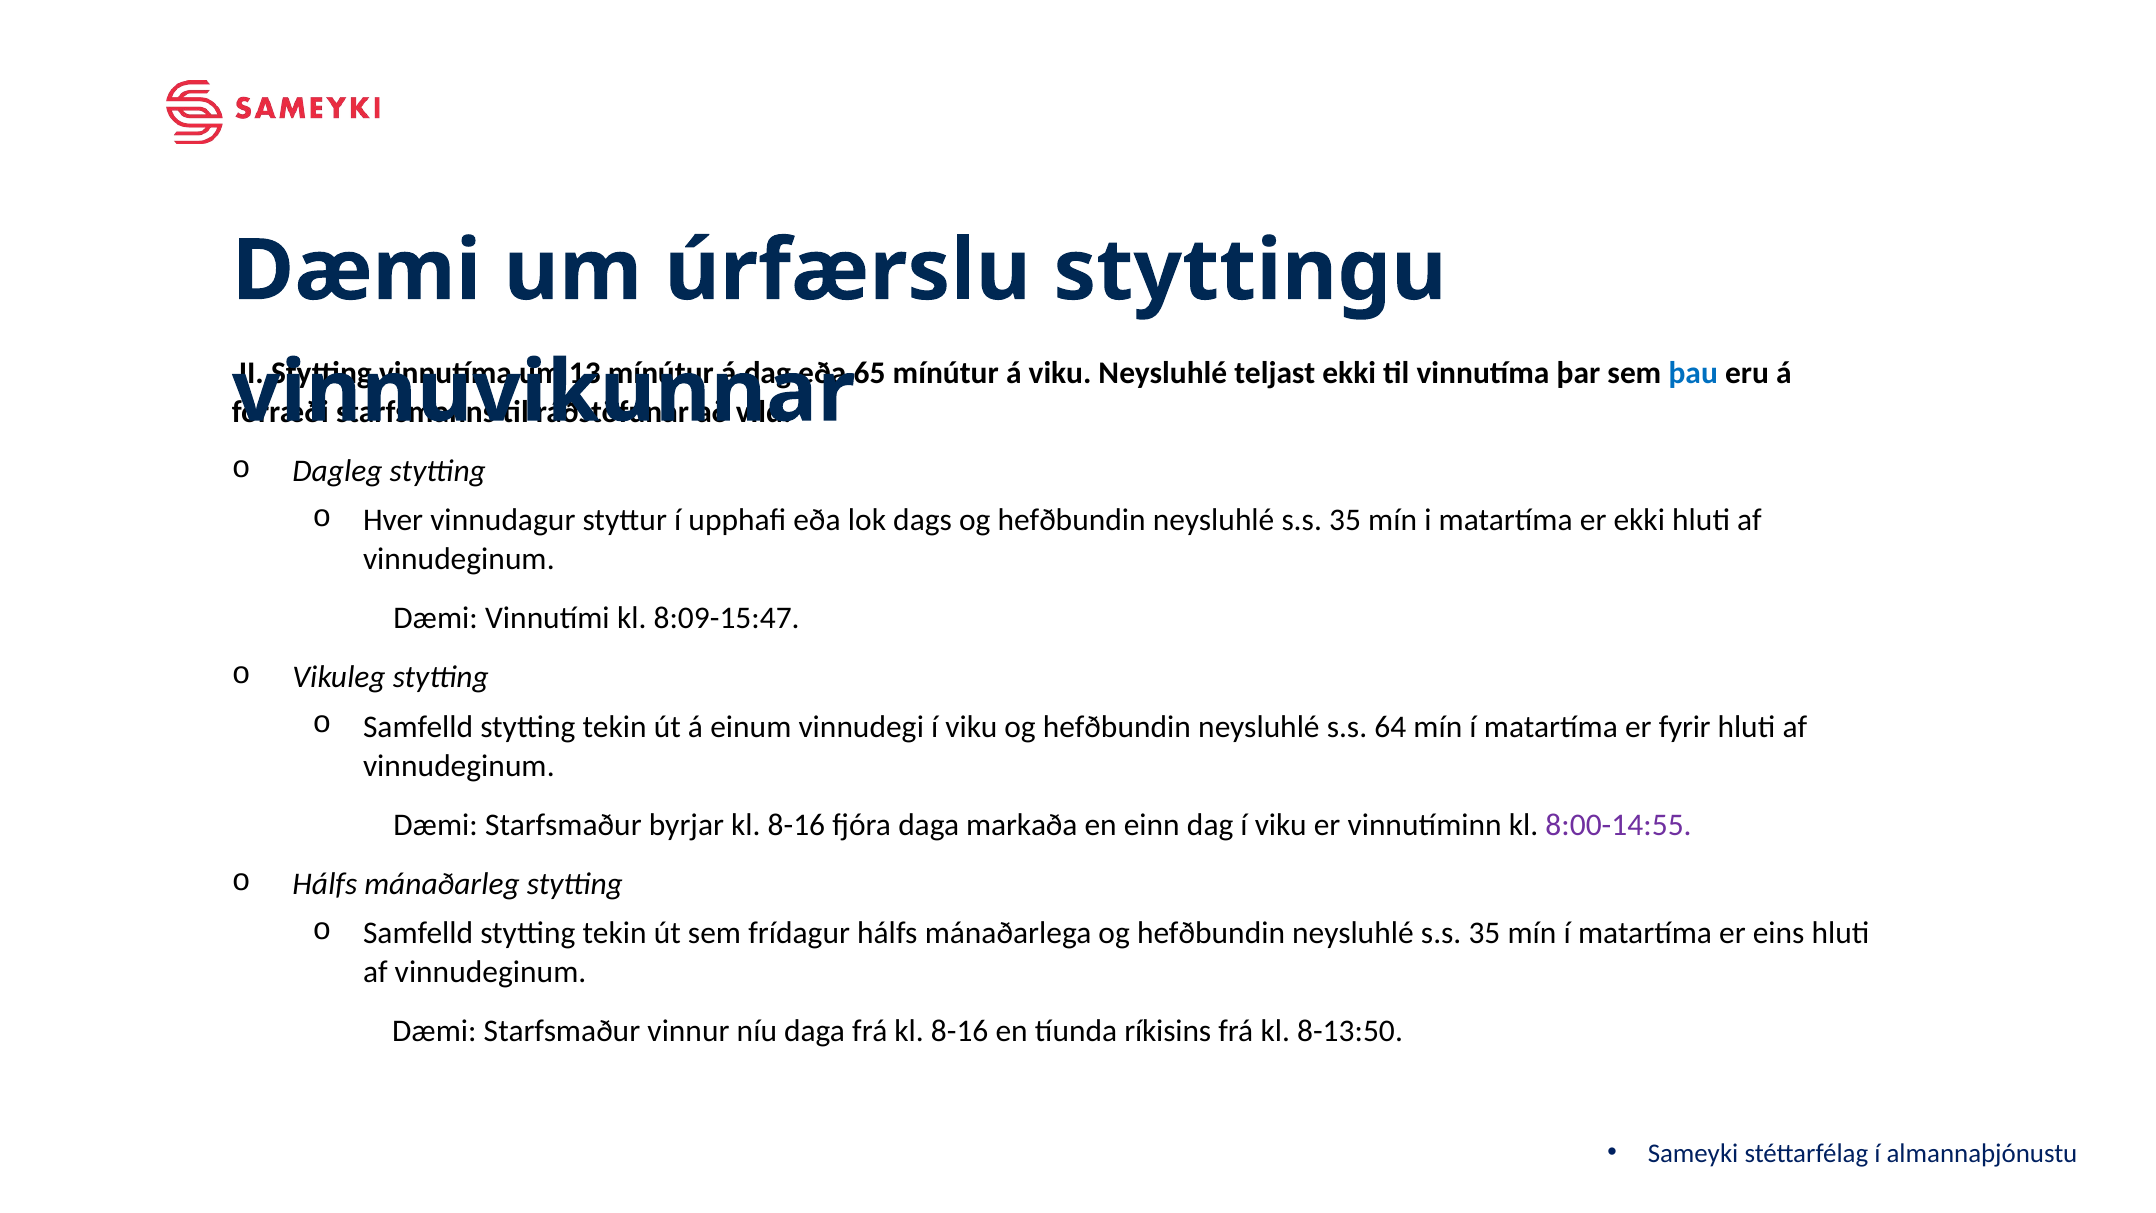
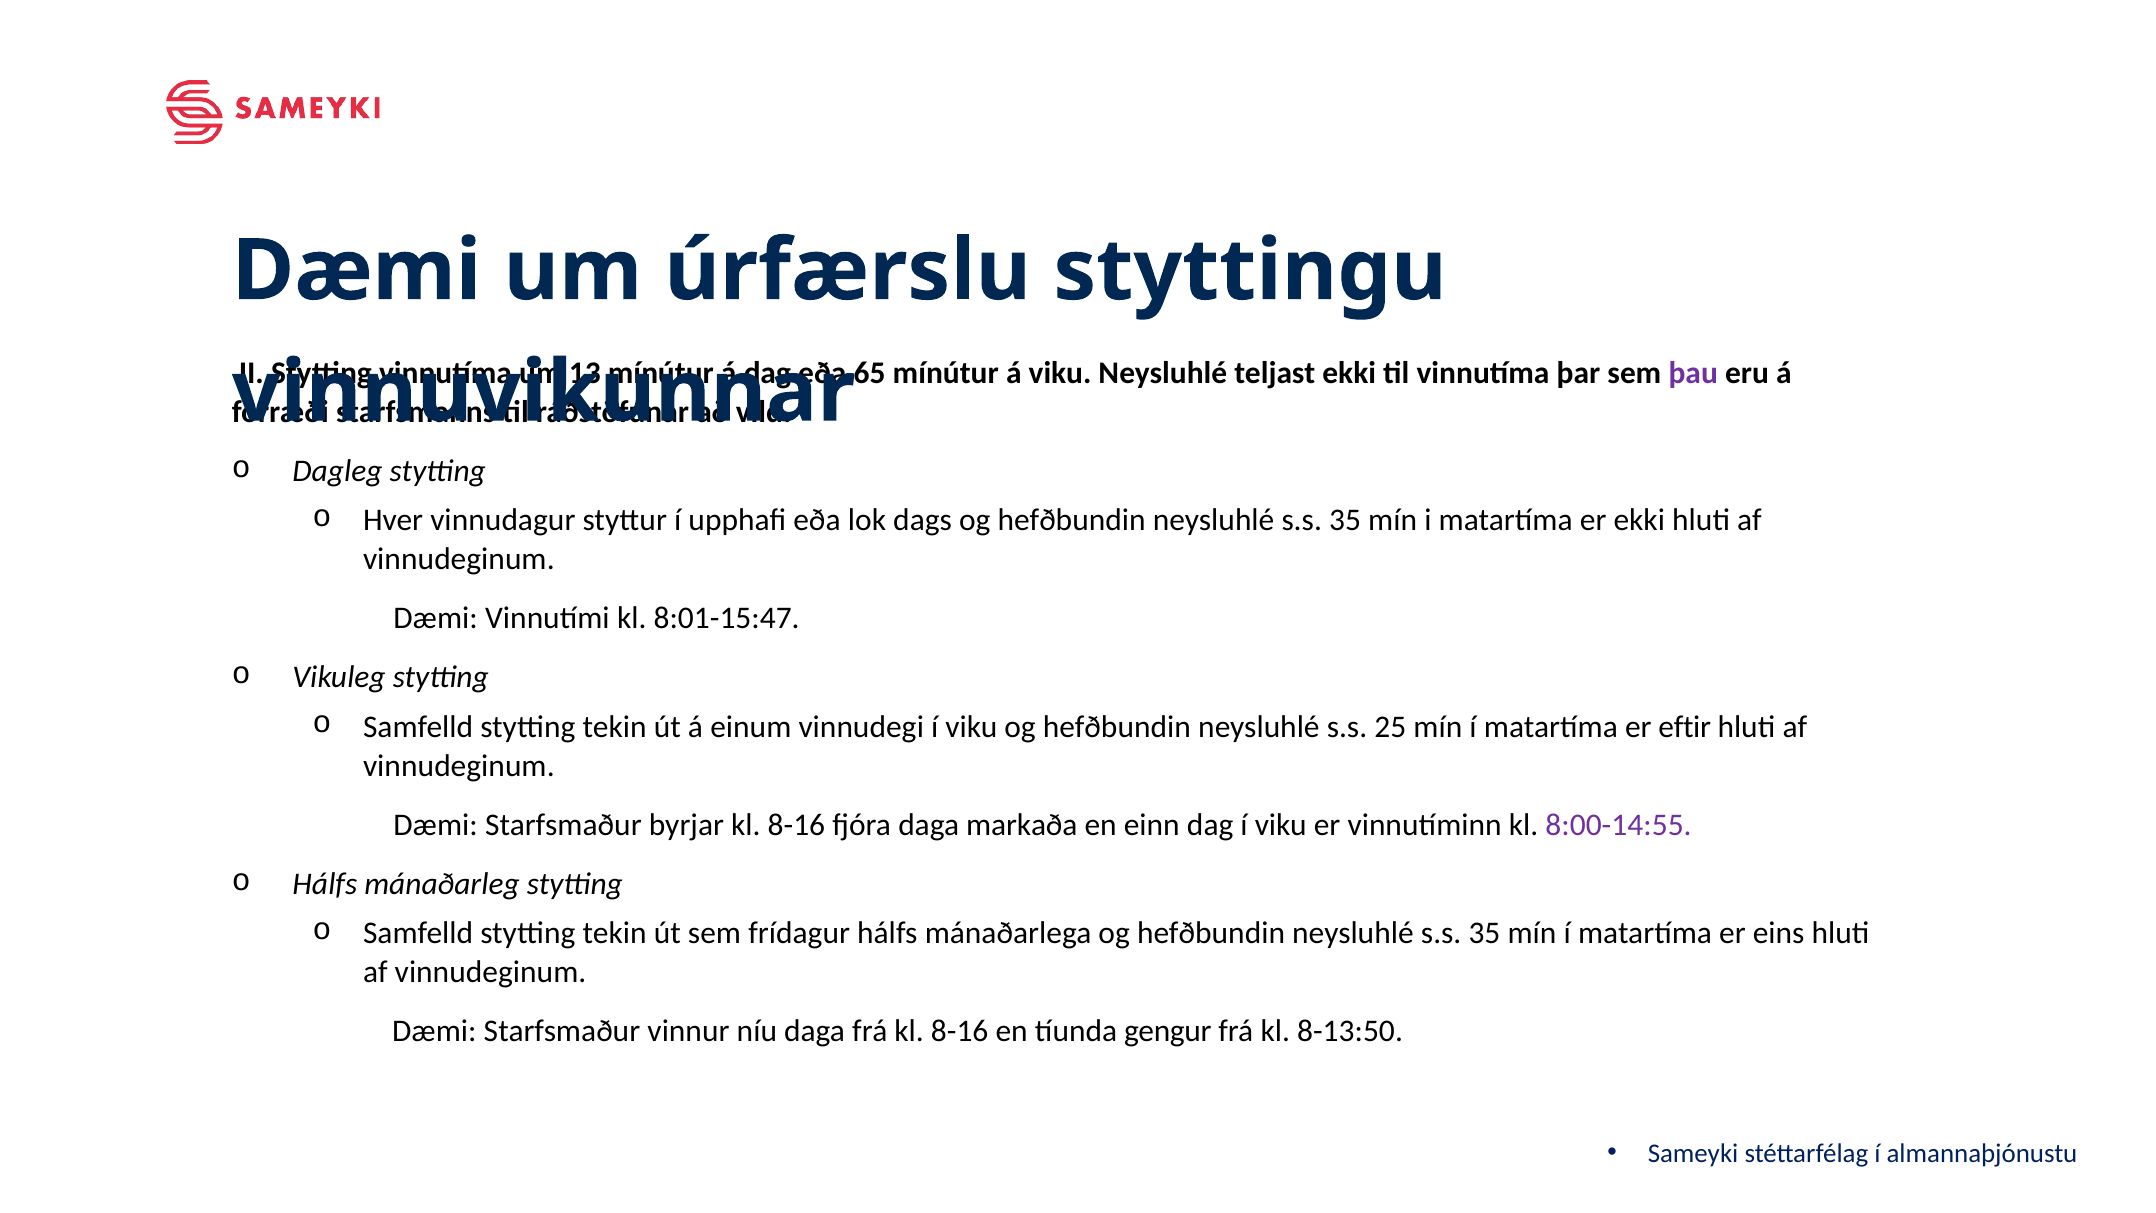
þau colour: blue -> purple (1693, 373)
8:09-15:47: 8:09-15:47 -> 8:01-15:47 (727, 618)
64: 64 -> 25 (1390, 726)
fyrir: fyrir -> eftir (1685, 726)
ríkisins: ríkisins -> gengur (1168, 1031)
